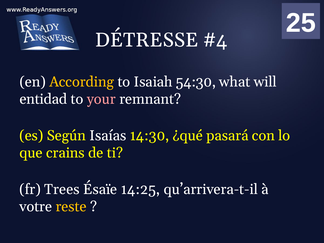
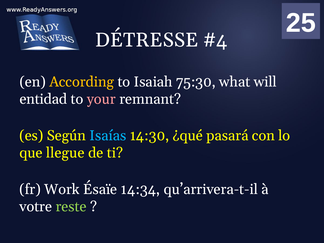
54:30: 54:30 -> 75:30 (196, 82)
Isaías colour: white -> light blue (108, 136)
crains: crains -> llegue (65, 153)
Trees: Trees -> Work (62, 189)
14:25: 14:25 -> 14:34 (140, 189)
reste colour: yellow -> light green (71, 207)
